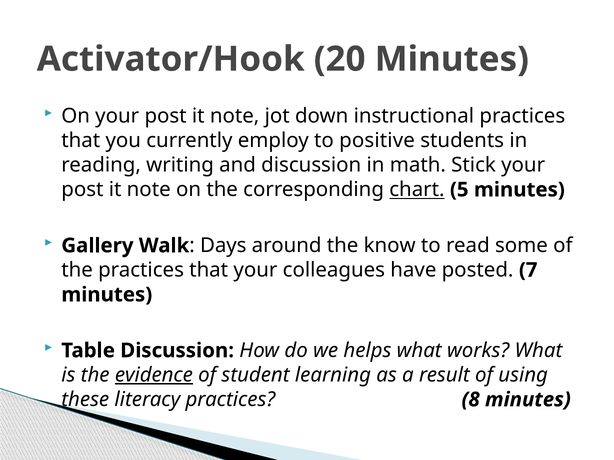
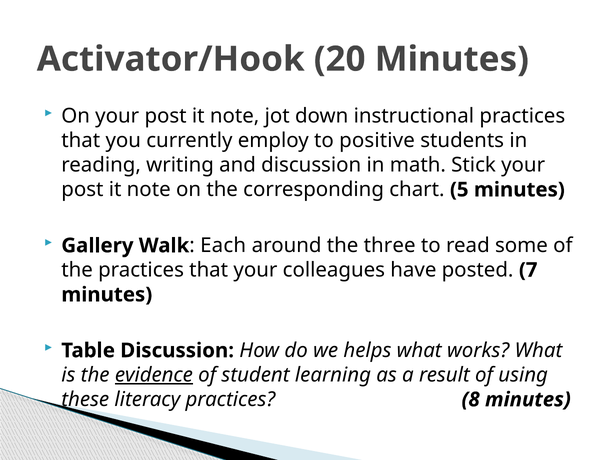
chart underline: present -> none (417, 190)
Days: Days -> Each (223, 246)
know: know -> three (390, 246)
